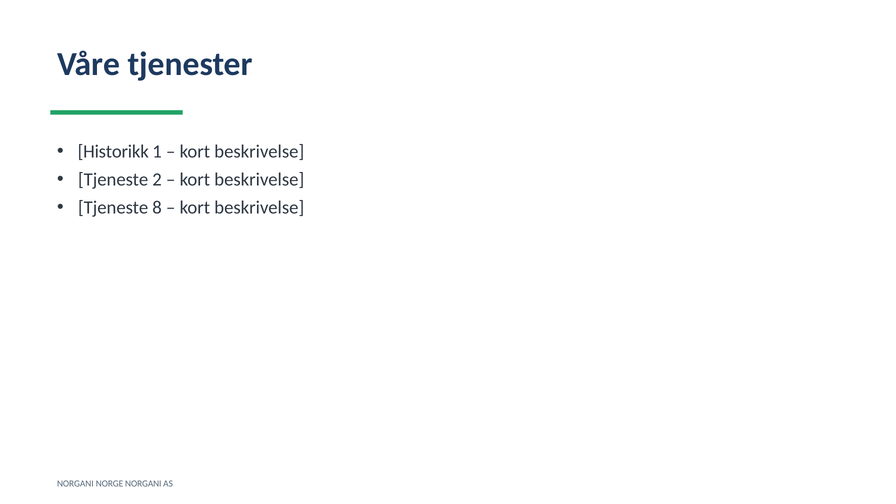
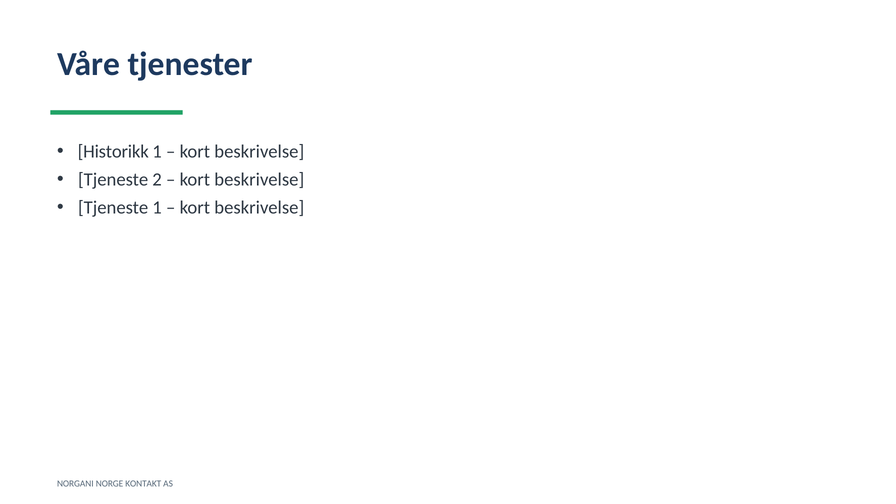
Tjeneste 8: 8 -> 1 (157, 208)
NORGE NORGANI: NORGANI -> KONTAKT (143, 484)
